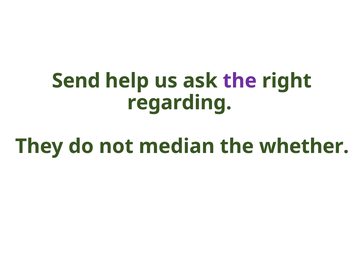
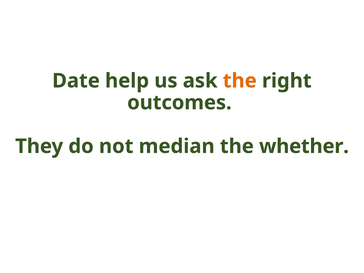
Send: Send -> Date (76, 81)
the colour: purple -> orange (240, 81)
regarding: regarding -> outcomes (179, 103)
